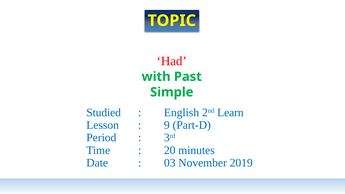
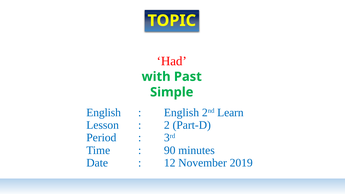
Studied: Studied -> English (104, 113)
9: 9 -> 2 (167, 125)
20: 20 -> 90 (170, 150)
03: 03 -> 12 (170, 163)
